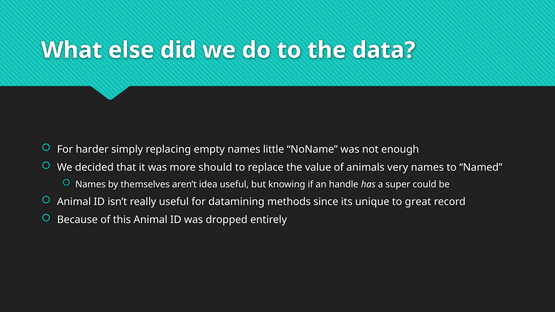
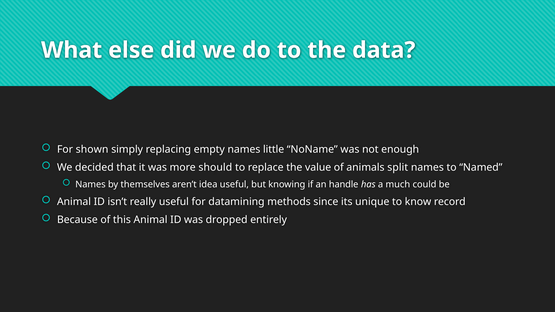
harder: harder -> shown (92, 149)
very: very -> split (398, 167)
super: super -> much (398, 184)
great: great -> know (418, 202)
